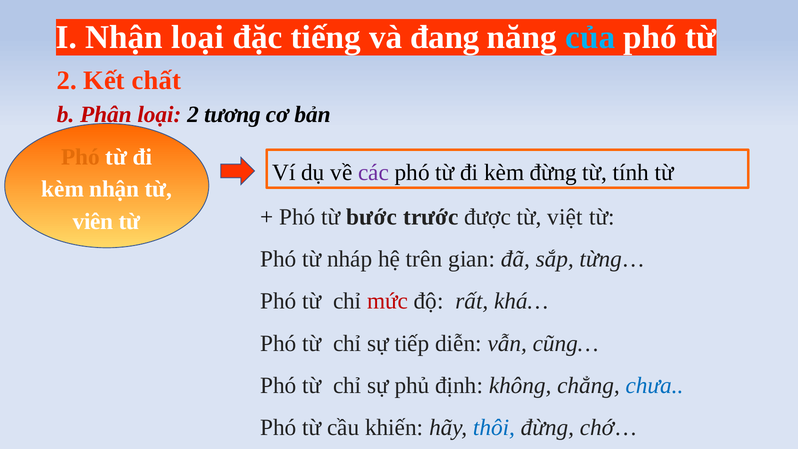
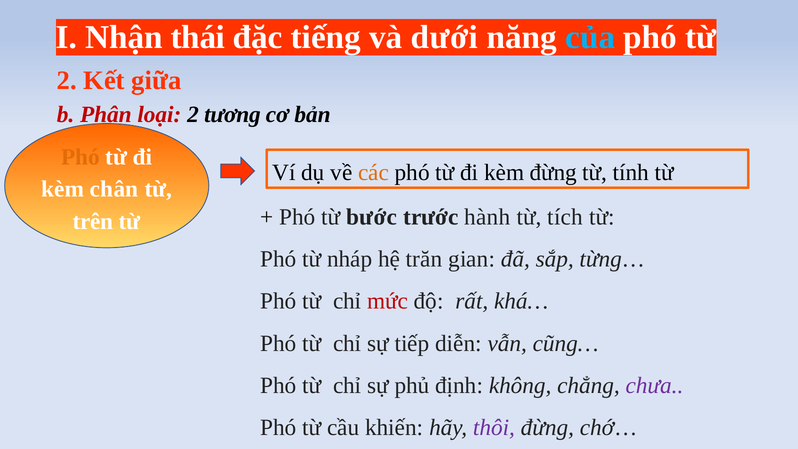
Nhận loại: loại -> thái (198, 37)
đang: đang -> dưới (444, 37)
chất: chất -> giữa (157, 80)
các colour: purple -> orange (374, 172)
kèm nhận: nhận -> chân (114, 189)
được: được -> hành (487, 217)
việt: việt -> tích (565, 217)
viên: viên -> trên (93, 221)
trên: trên -> trăn (424, 259)
chưa colour: blue -> purple (654, 385)
thôi colour: blue -> purple (494, 427)
